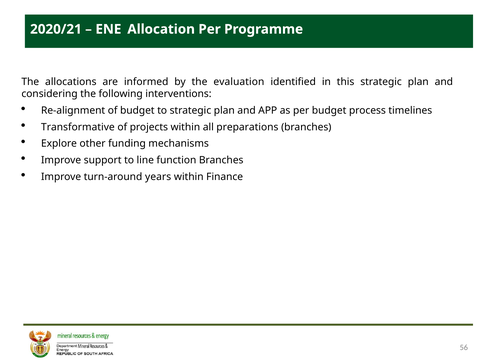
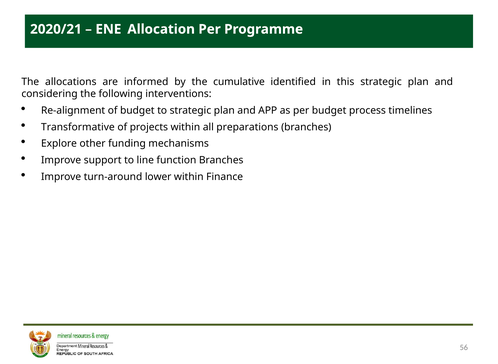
evaluation: evaluation -> cumulative (239, 82)
years: years -> lower (158, 177)
